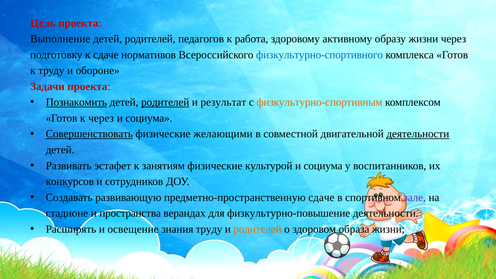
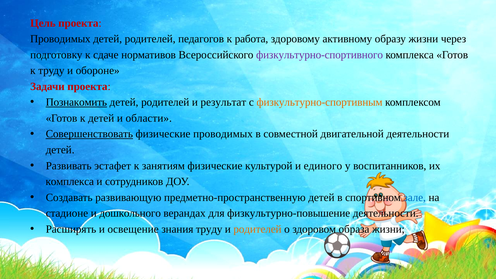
Выполнение: Выполнение -> Проводимых (60, 39)
физкультурно-спортивного colour: blue -> purple (320, 55)
родителей underline: present -> none (165, 102)
к через: через -> детей (101, 118)
социума: социума -> области (149, 118)
физические желающими: желающими -> проводимых (223, 134)
деятельности underline: present -> none (418, 134)
культурой и социума: социума -> единого (323, 166)
конкурсов: конкурсов -> комплекса (70, 182)
предметно-пространственную сдаче: сдаче -> детей (321, 197)
зале colour: purple -> blue (415, 197)
пространства: пространства -> дошкольного (130, 213)
